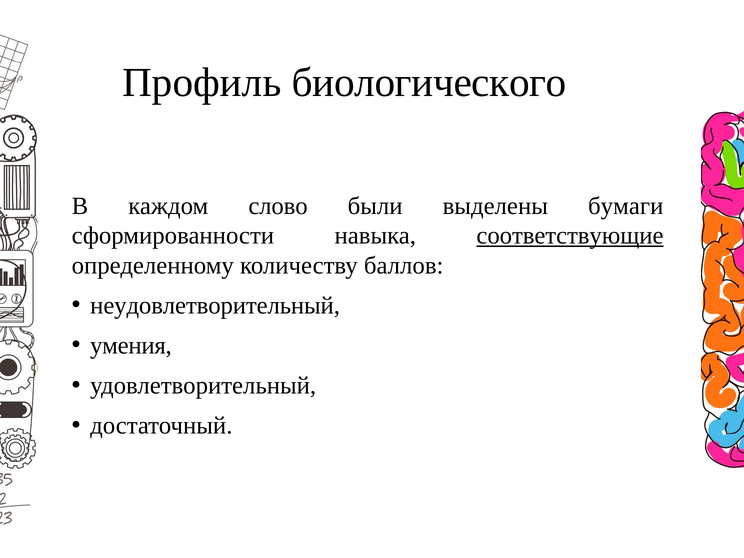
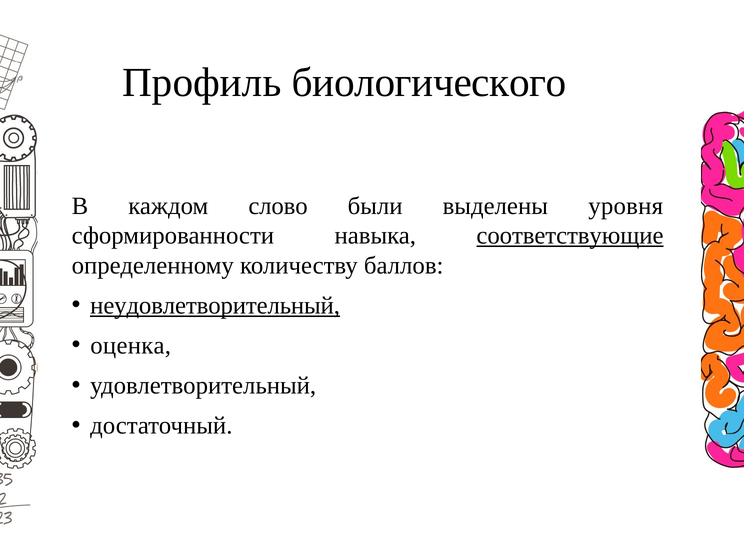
бумаги: бумаги -> уровня (626, 206)
неудовлетворительный underline: none -> present (215, 305)
умения: умения -> оценка (131, 346)
